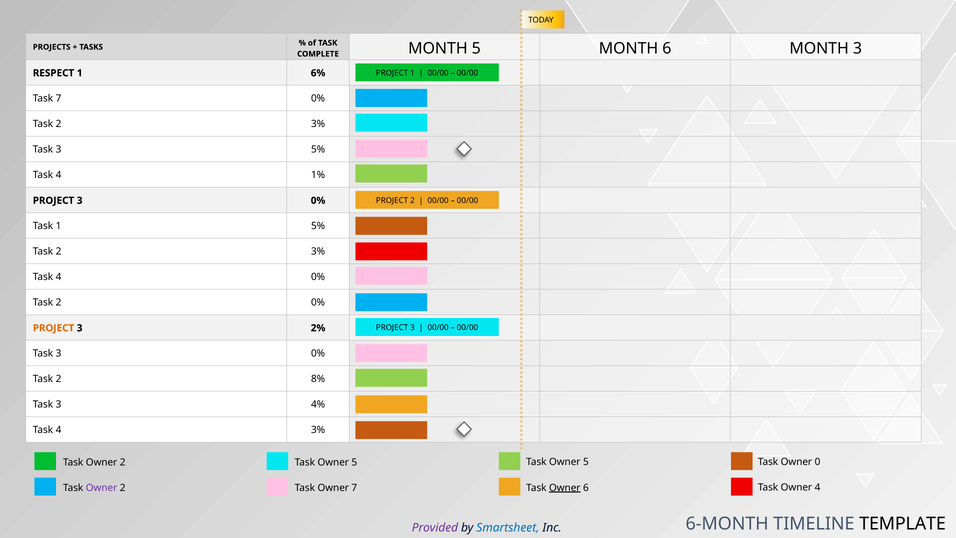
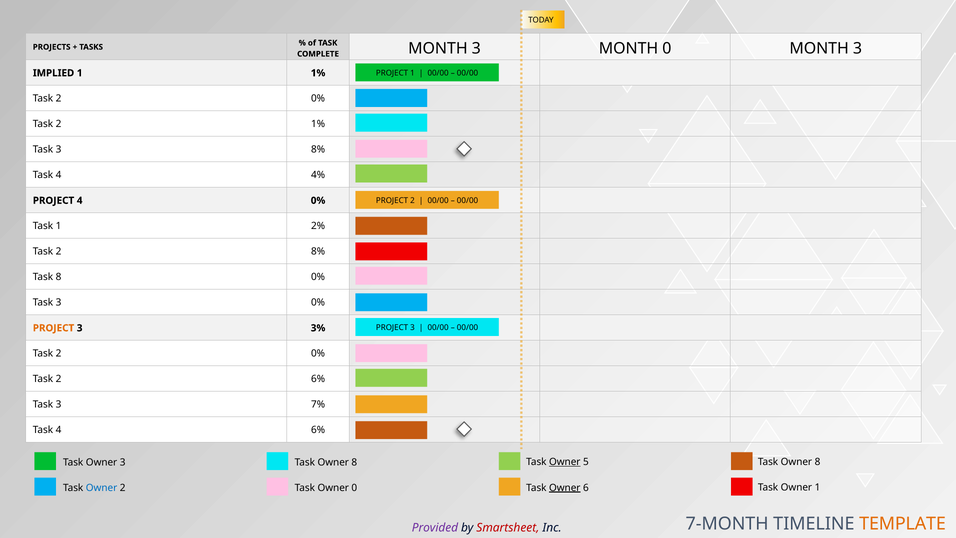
5: 5 -> 3 (476, 49)
MONTH 6: 6 -> 0 (667, 49)
RESPECT: RESPECT -> IMPLIED (54, 73)
1 6%: 6% -> 1% (318, 73)
7: 7 -> 2 (59, 99)
3%: 3% -> 1% (318, 124)
3 5%: 5% -> 8% (318, 149)
1%: 1% -> 4% (318, 175)
3: 3 -> 4 (80, 200)
1 5%: 5% -> 2% (318, 226)
3%: 3% -> 8% (318, 251)
4: 4 -> 8 (59, 277)
2: 2 -> 3 (59, 302)
2%: 2% -> 3% (318, 328)
3: 3 -> 2 (59, 353)
2 8%: 8% -> 6% (318, 379)
4%: 4% -> 7% (318, 404)
4 3%: 3% -> 6% (318, 430)
Owner underline: none -> present (565, 462)
0: 0 -> 8 (818, 462)
2: 2 -> 3 (123, 462)
5: 5 -> 8 (354, 462)
Owner 4: 4 -> 1 (818, 487)
Owner colour: purple -> blue (102, 488)
Owner 7: 7 -> 0 (354, 488)
6-MONTH: 6-MONTH -> 7-MONTH (727, 523)
TEMPLATE colour: black -> orange (903, 523)
Smartsheet colour: blue -> red (508, 528)
